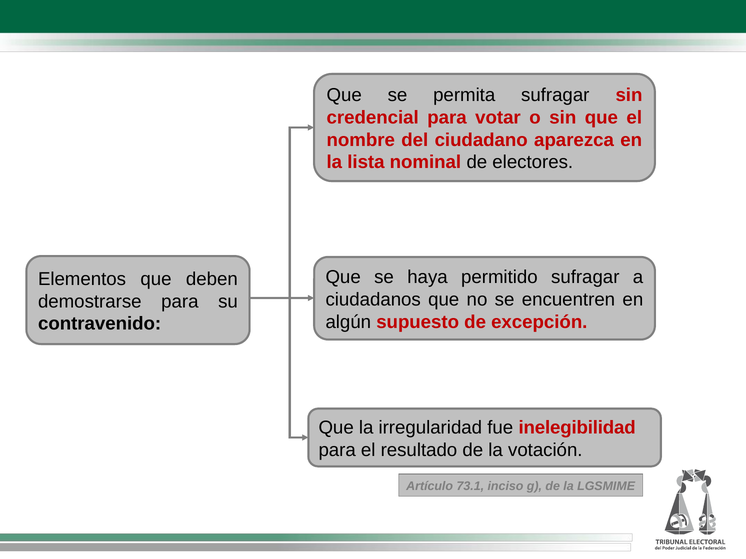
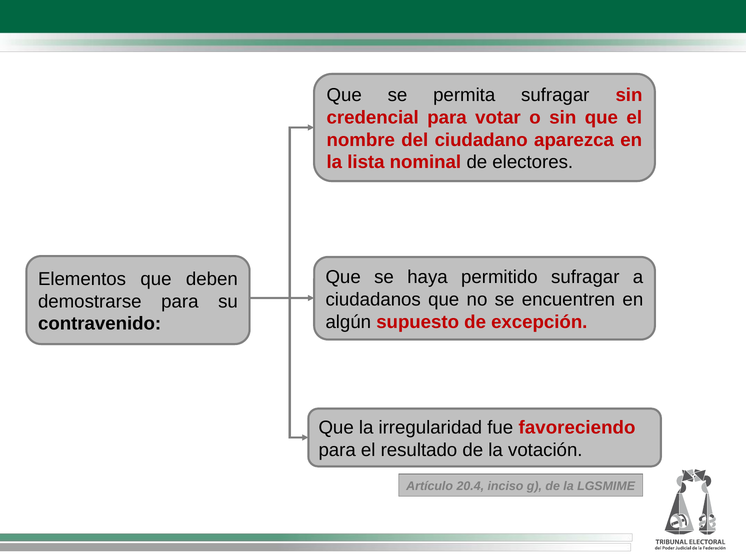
inelegibilidad: inelegibilidad -> favoreciendo (577, 428)
73.1: 73.1 -> 20.4 (470, 486)
